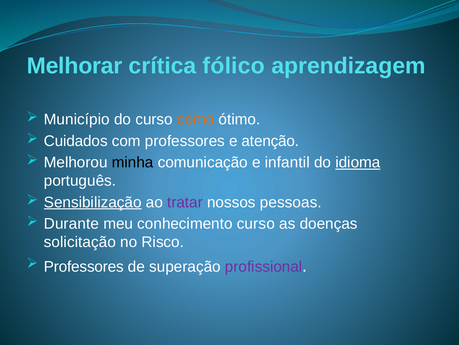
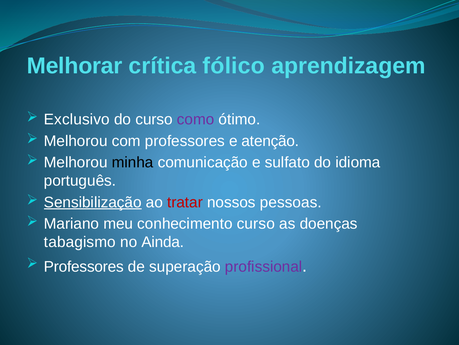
Município: Município -> Exclusivo (77, 119)
como colour: orange -> purple (196, 119)
Cuidados: Cuidados -> Melhorou (76, 141)
infantil: infantil -> sulfato (287, 162)
idioma underline: present -> none (358, 162)
tratar colour: purple -> red (185, 202)
Durante: Durante -> Mariano (71, 223)
solicitação: solicitação -> tabagismo (80, 242)
Risco: Risco -> Ainda (163, 242)
